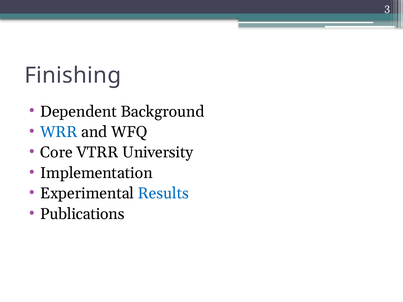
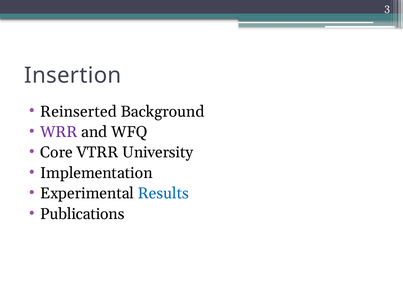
Finishing: Finishing -> Insertion (73, 75)
Dependent: Dependent -> Reinserted (79, 112)
WRR colour: blue -> purple (59, 132)
